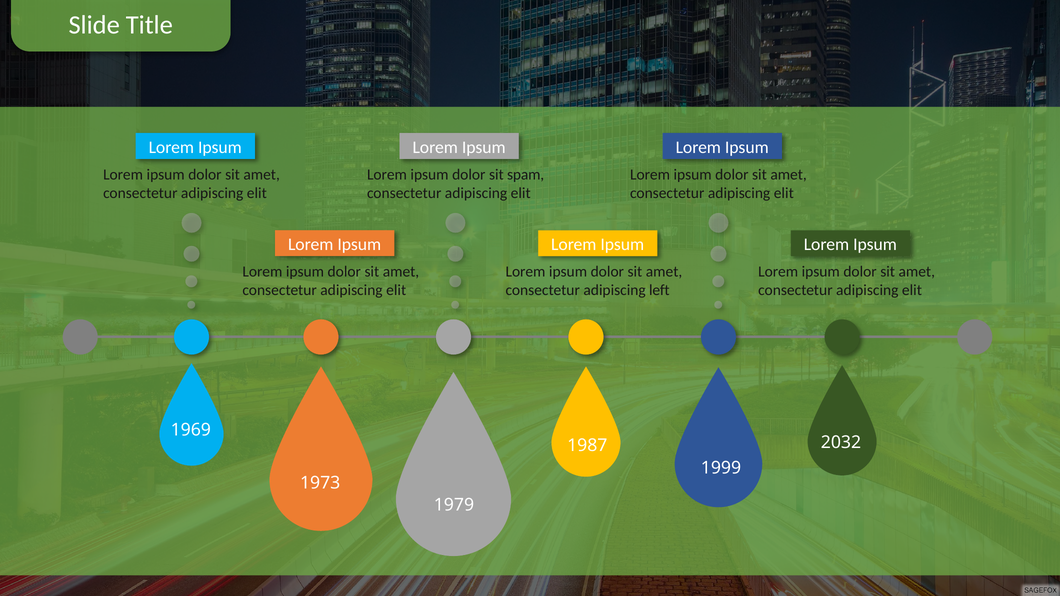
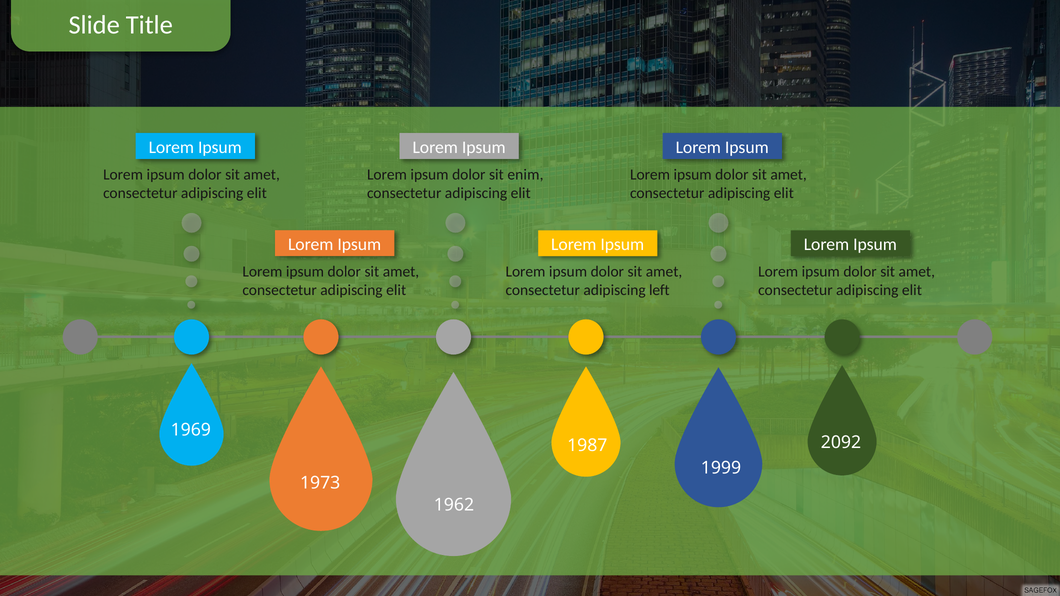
spam: spam -> enim (525, 175)
2032: 2032 -> 2092 (841, 443)
1979: 1979 -> 1962 (454, 505)
